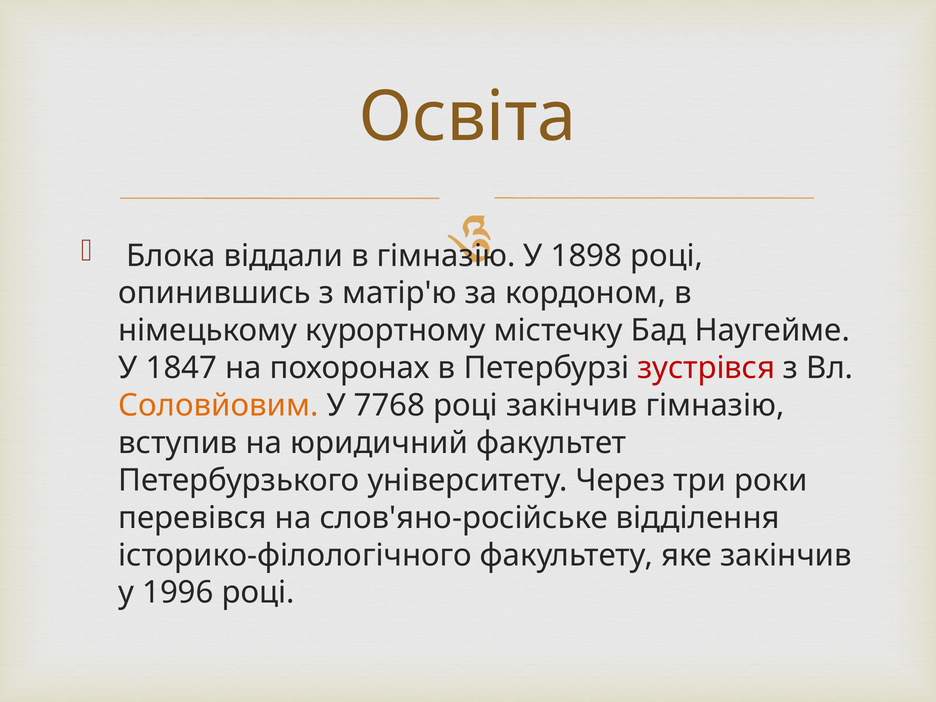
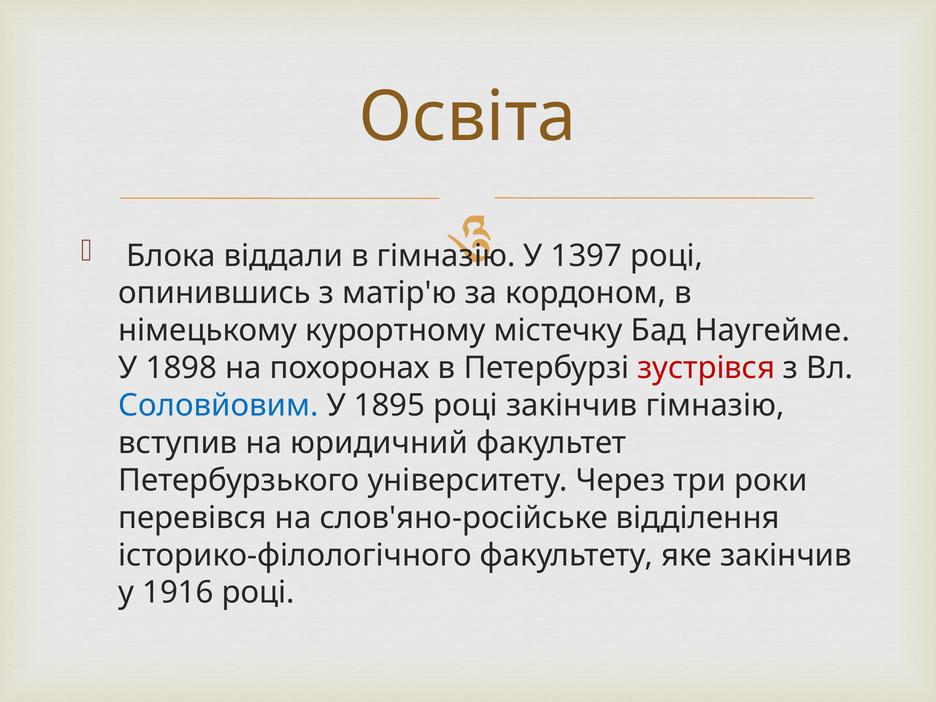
1898: 1898 -> 1397 (586, 256)
1847: 1847 -> 1898 (181, 368)
Соловйовим colour: orange -> blue (218, 405)
7768: 7768 -> 1895 (389, 405)
1996: 1996 -> 1916 (178, 593)
